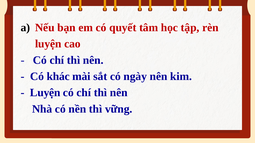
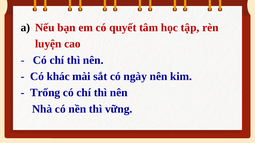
Luyện: Luyện -> Trống (45, 93)
